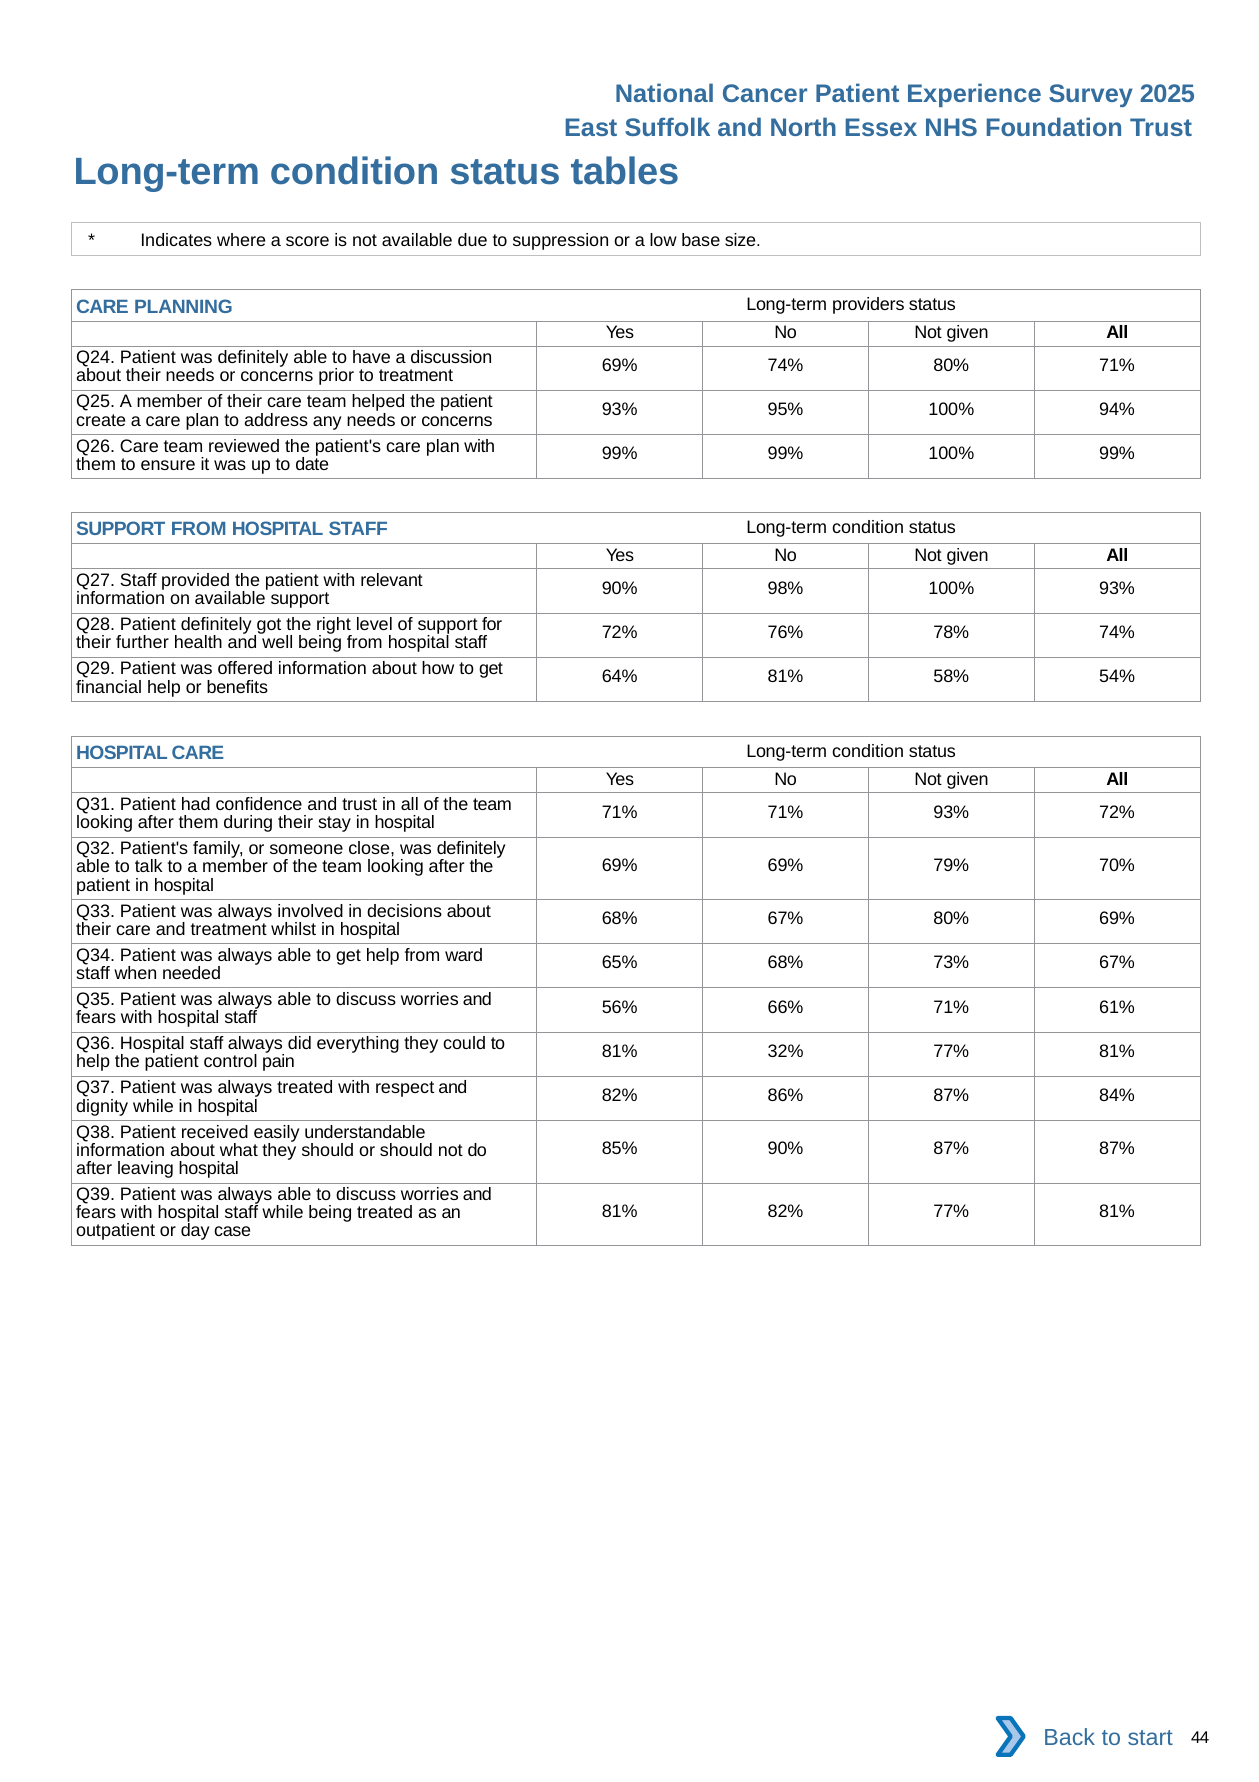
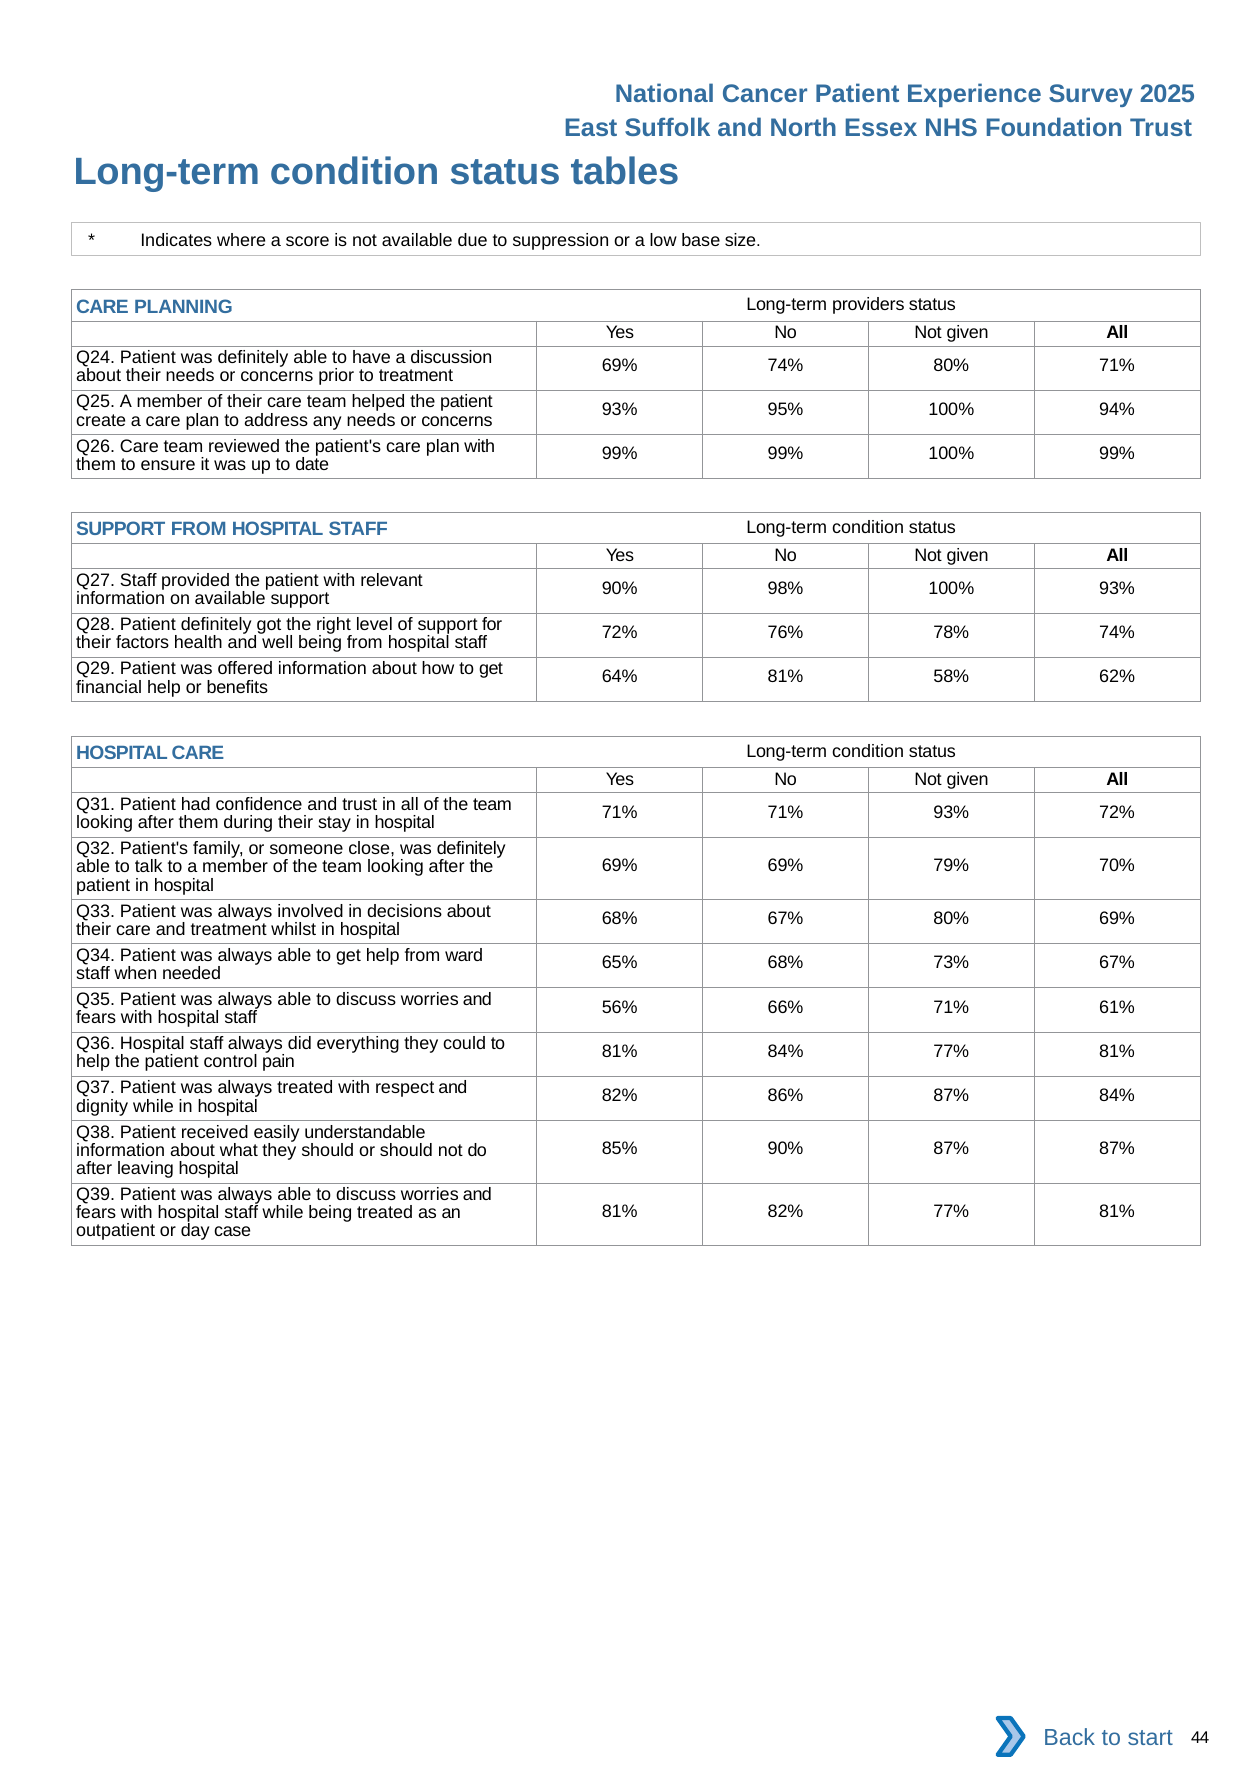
further: further -> factors (143, 643)
54%: 54% -> 62% (1117, 676)
81% 32%: 32% -> 84% (786, 1051)
